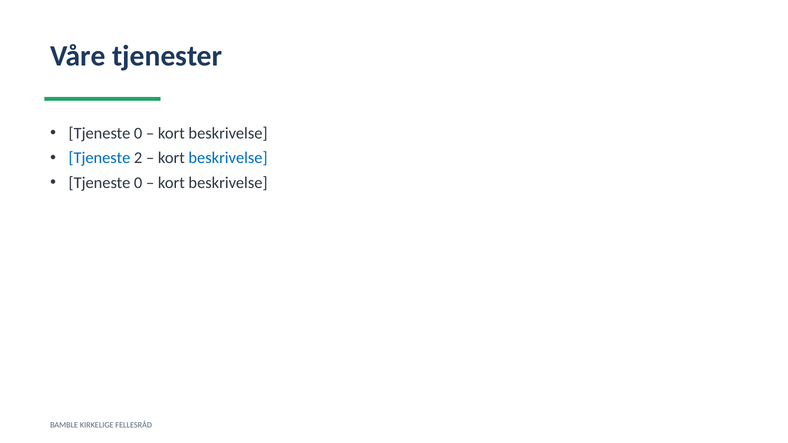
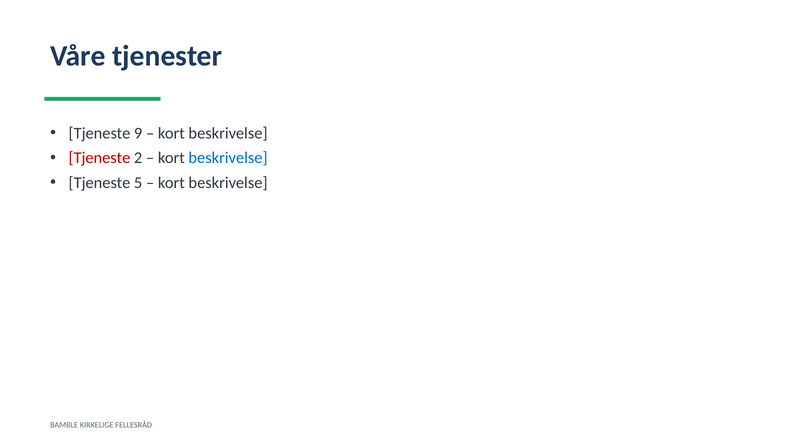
0: 0 -> 9 (138, 133)
Tjeneste colour: blue -> red (99, 158)
0: 0 -> 5 (138, 183)
